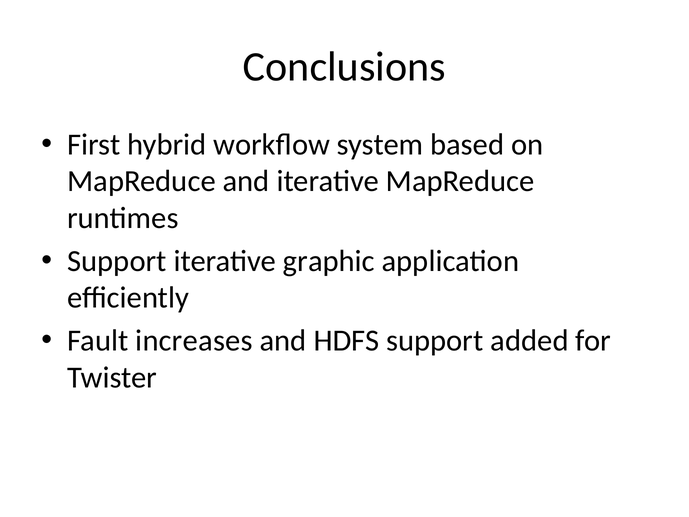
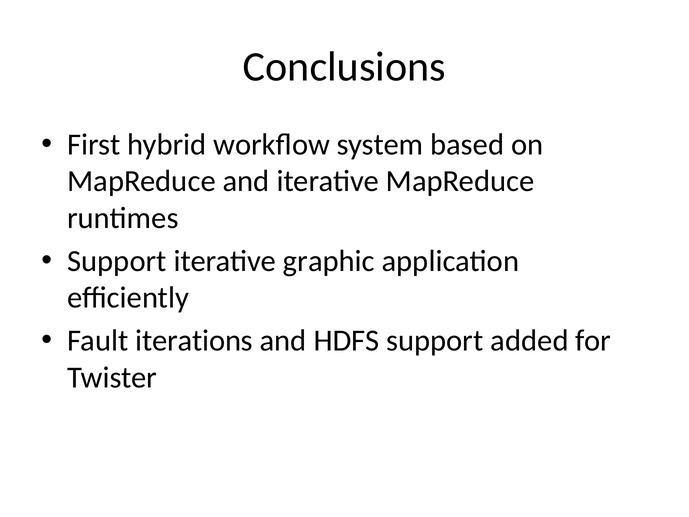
increases: increases -> iterations (194, 341)
